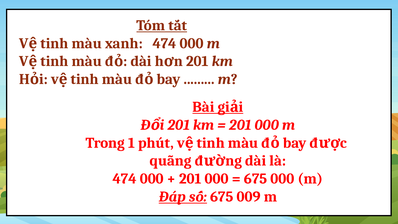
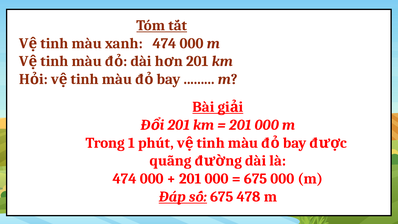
009: 009 -> 478 (249, 196)
